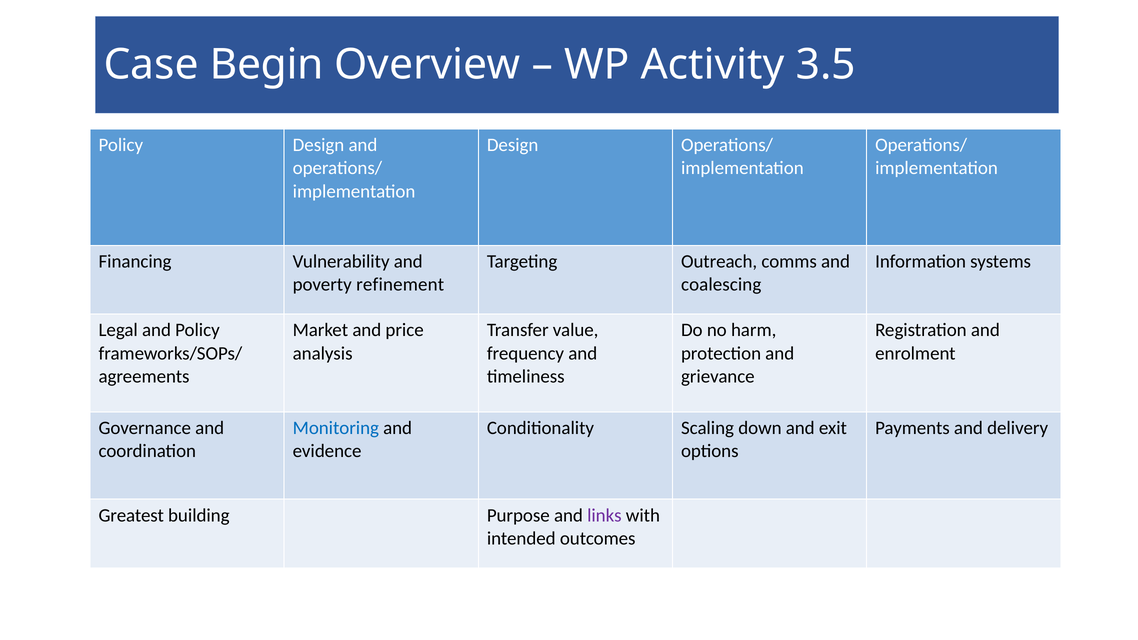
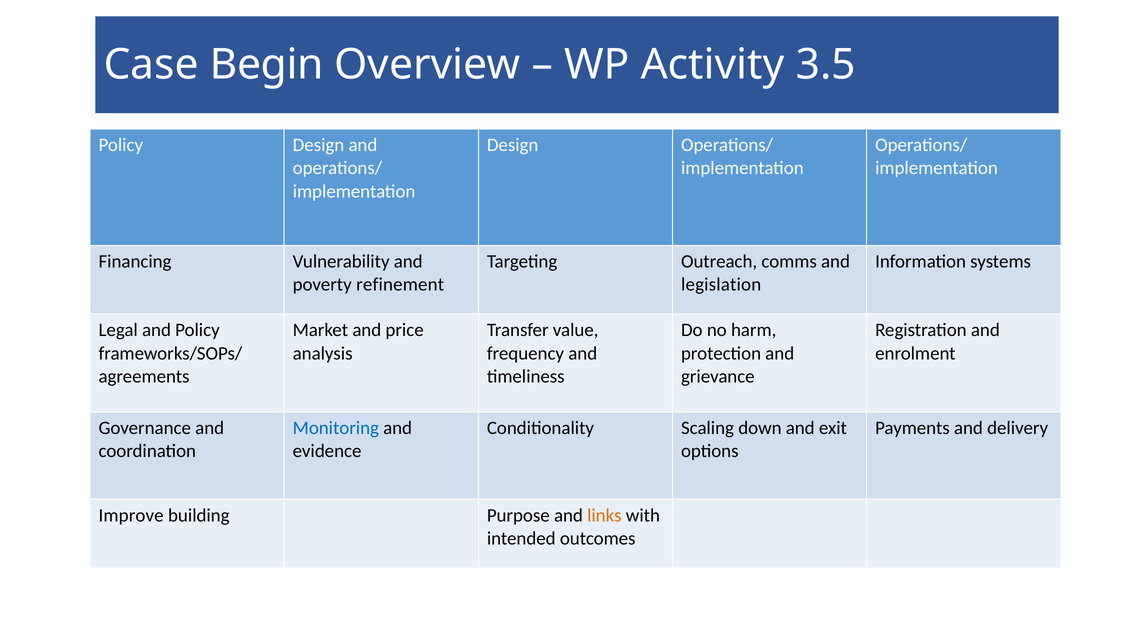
coalescing: coalescing -> legislation (721, 285)
Greatest: Greatest -> Improve (131, 515)
links colour: purple -> orange (604, 515)
